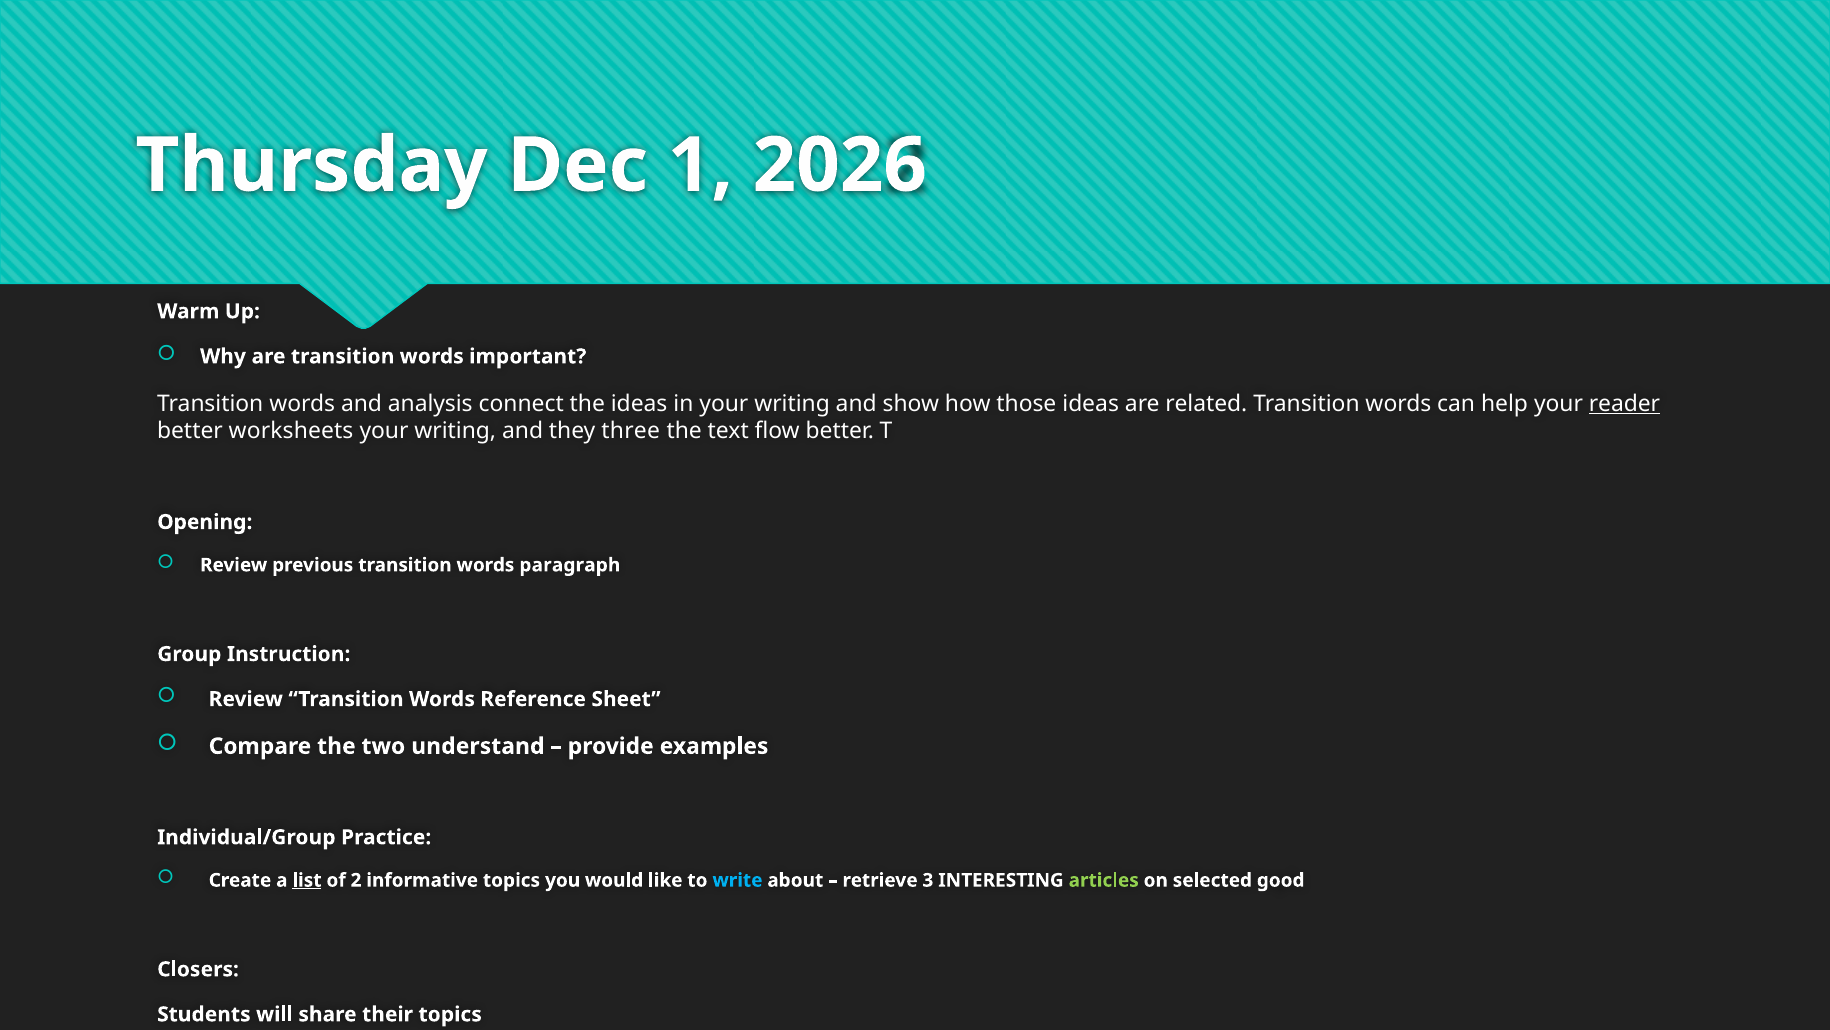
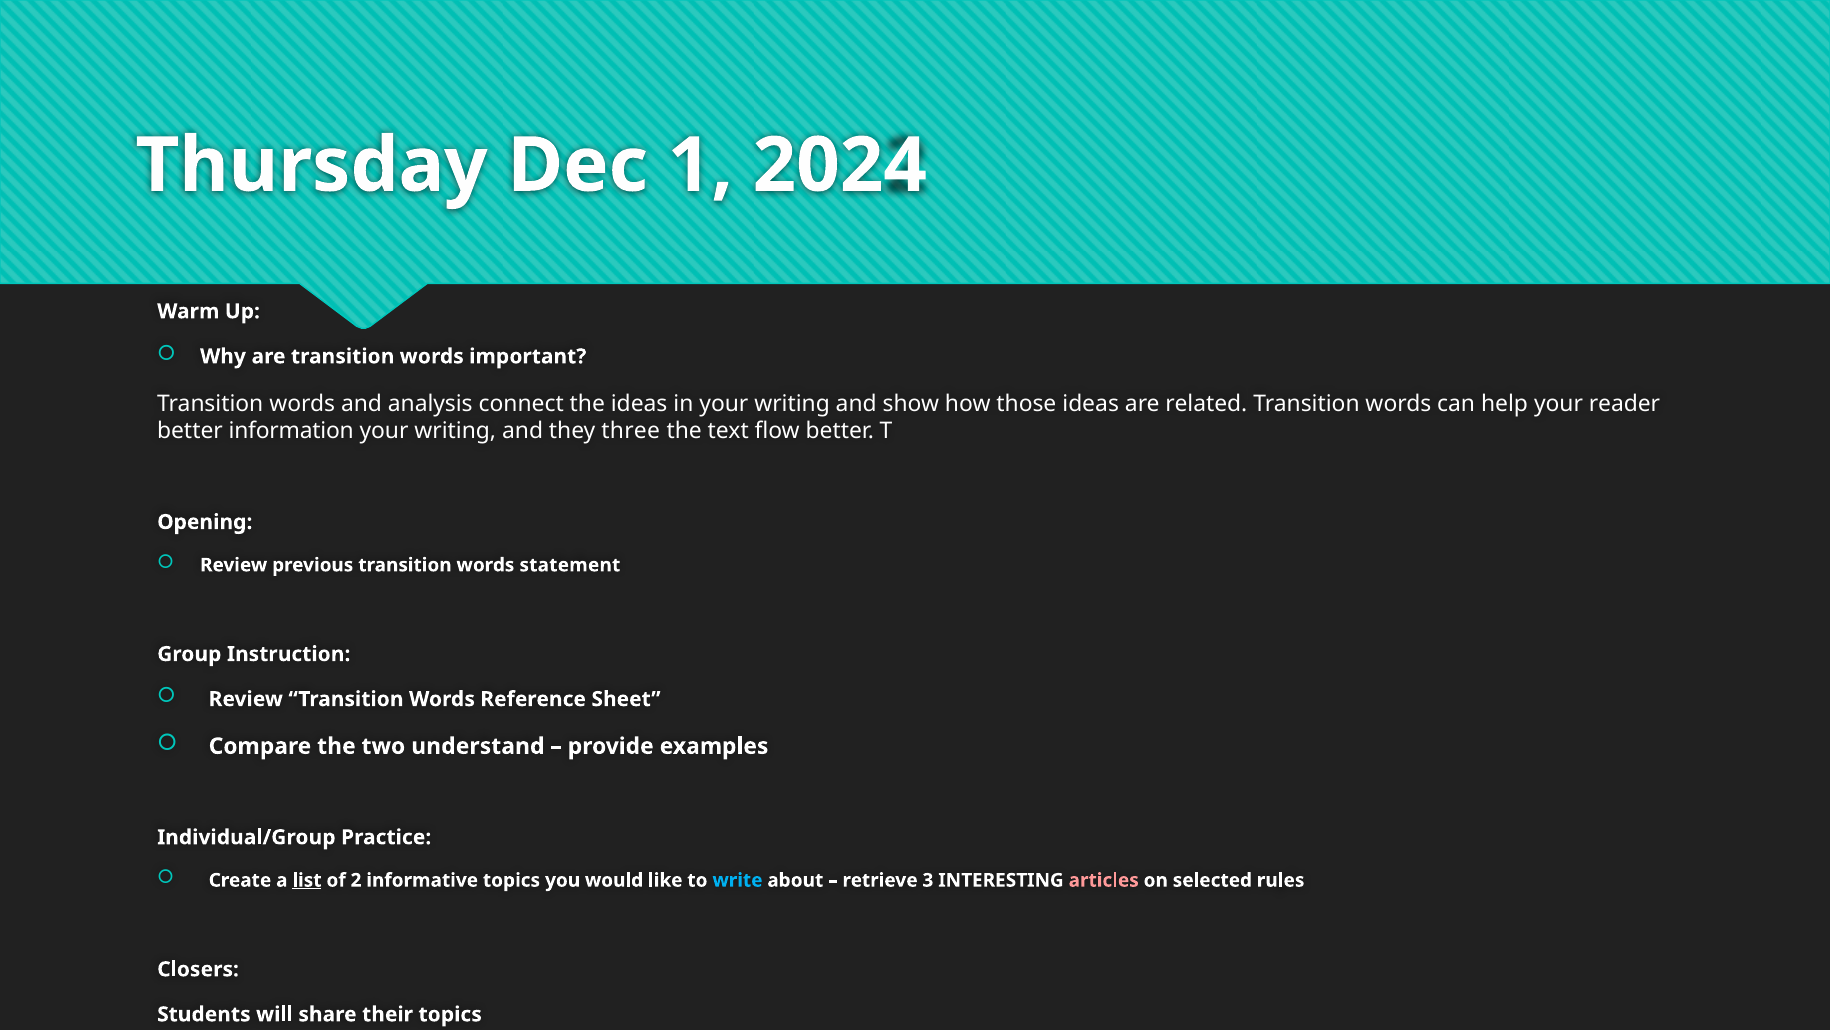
2026: 2026 -> 2024 (840, 165)
reader underline: present -> none (1624, 403)
worksheets: worksheets -> information (291, 431)
paragraph: paragraph -> statement (570, 565)
articles colour: light green -> pink (1104, 880)
good: good -> rules (1281, 880)
